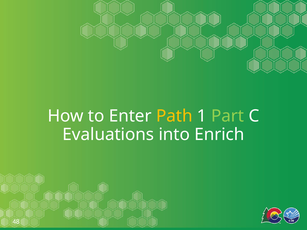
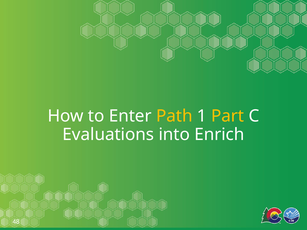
Part colour: light green -> yellow (228, 116)
